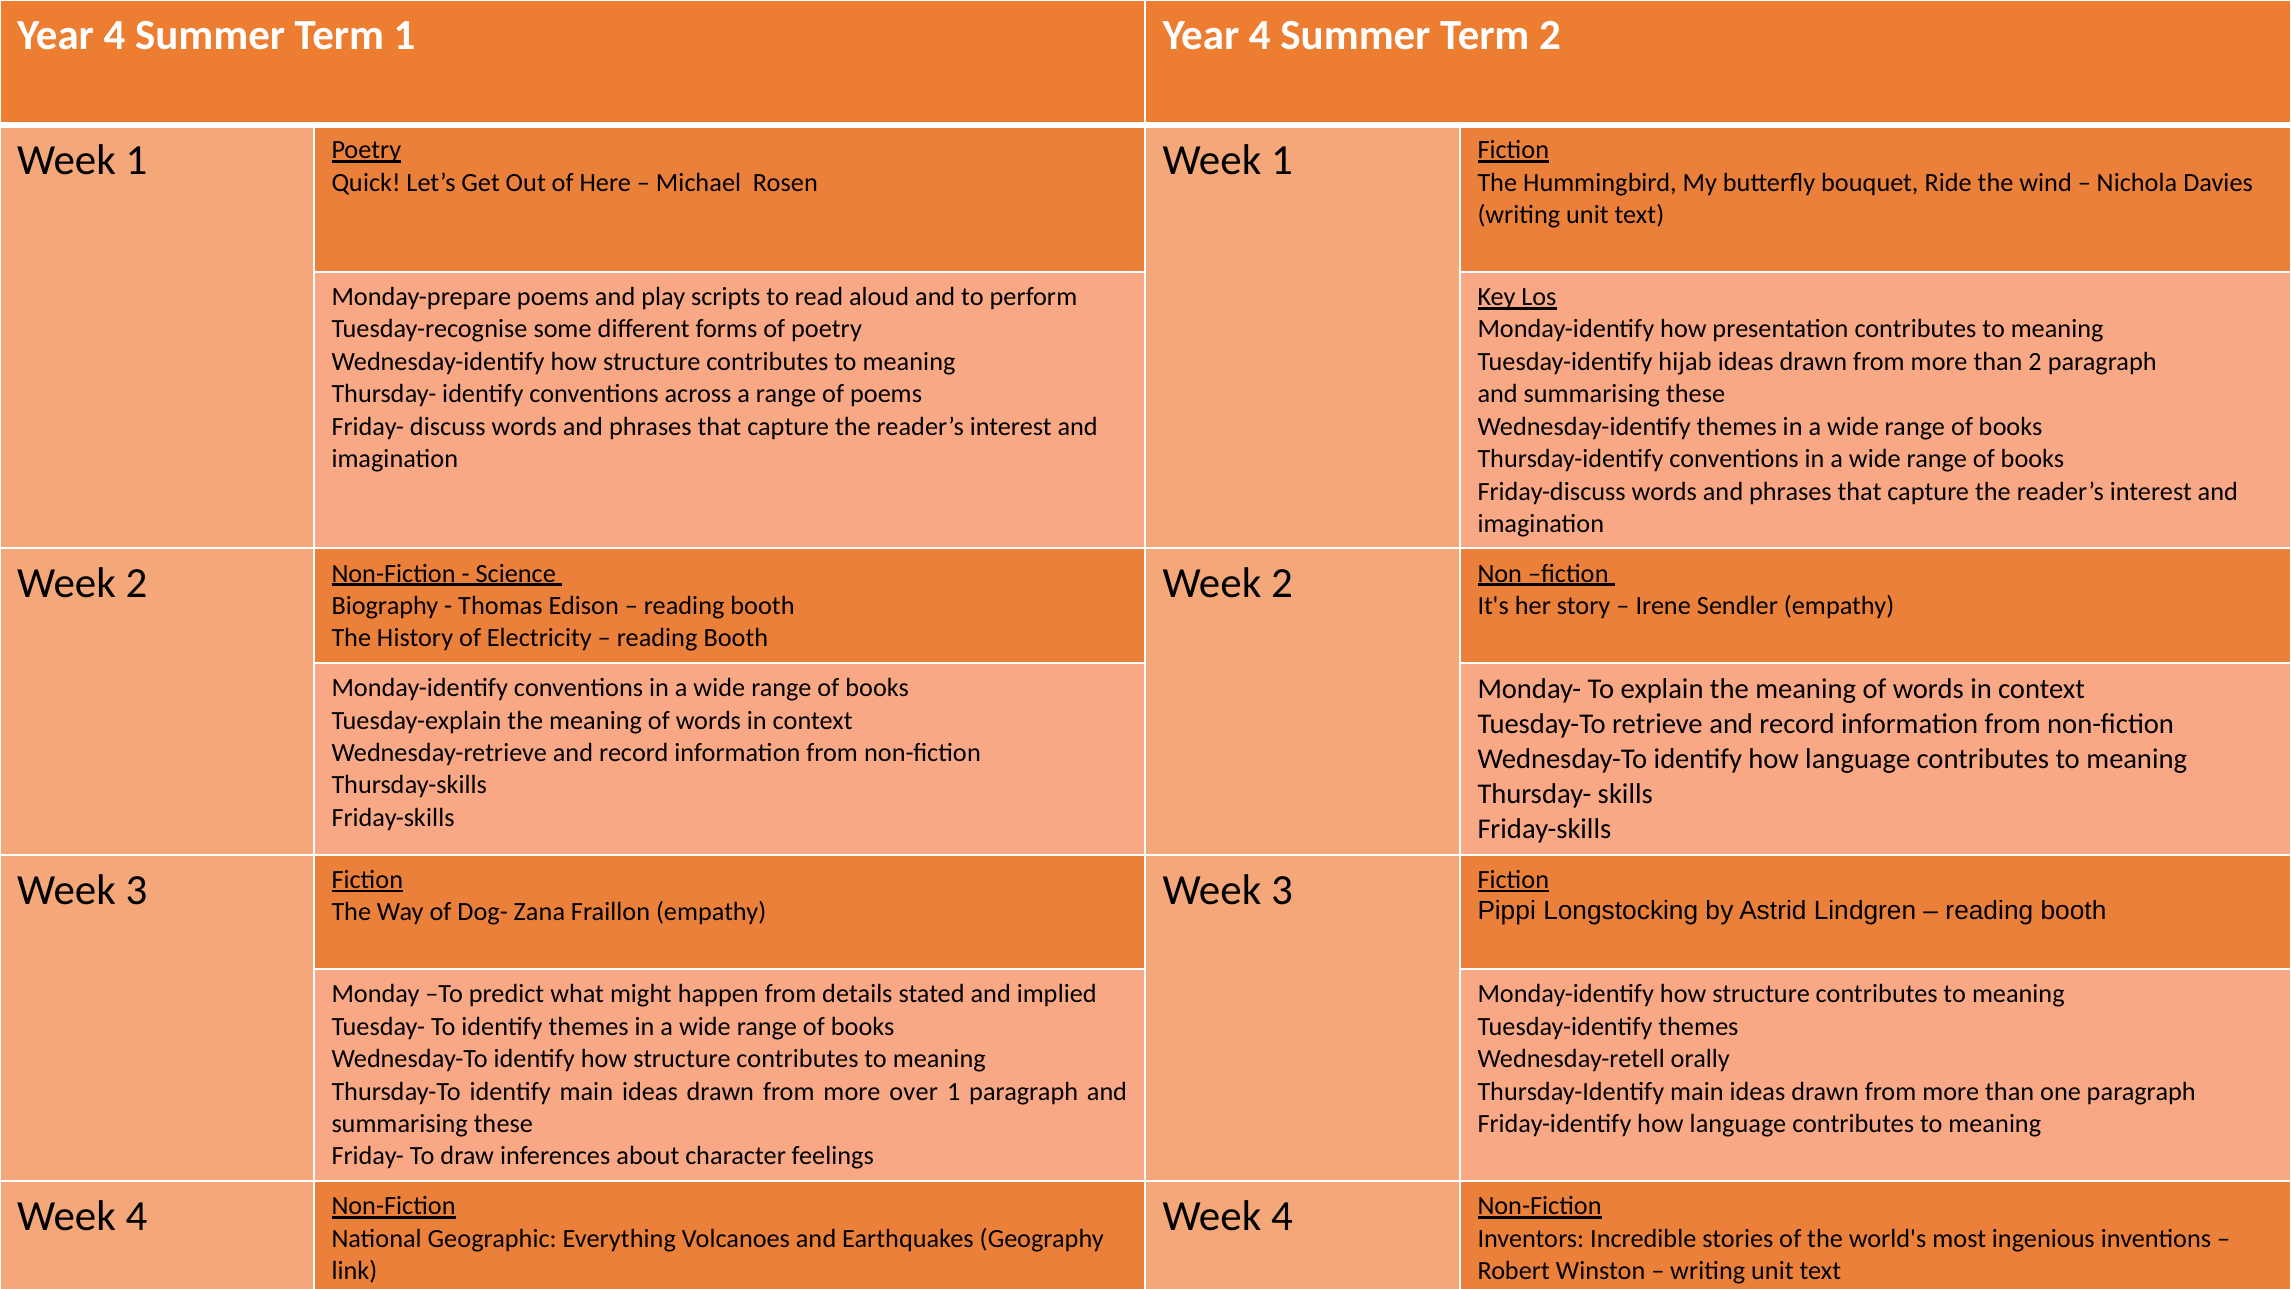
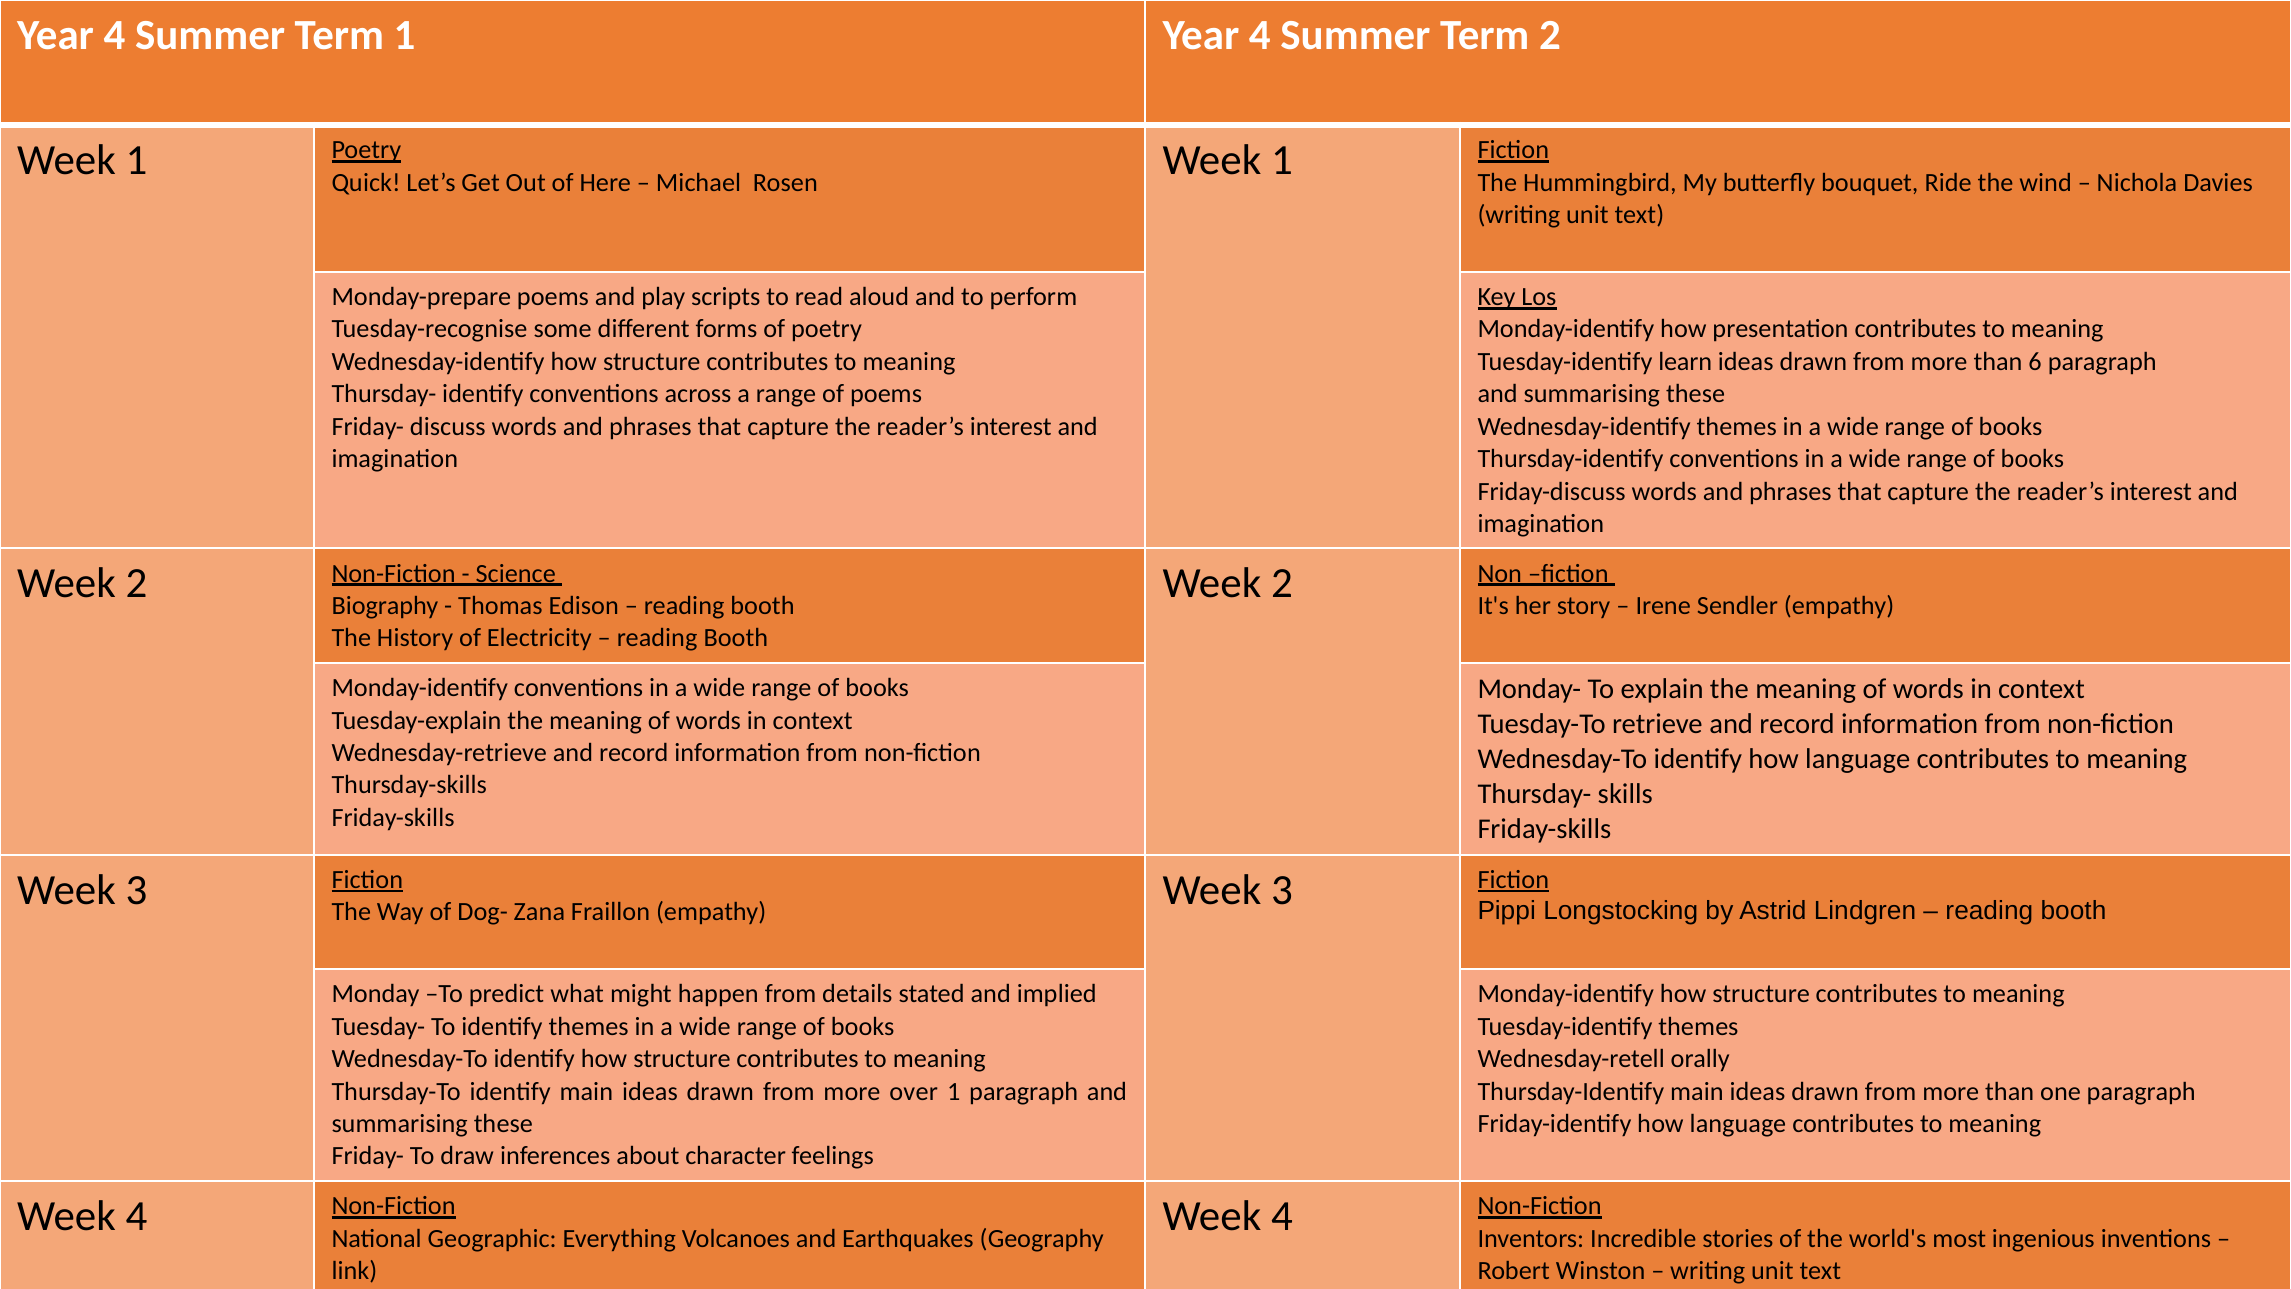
hijab: hijab -> learn (1685, 362)
than 2: 2 -> 6 (2035, 362)
